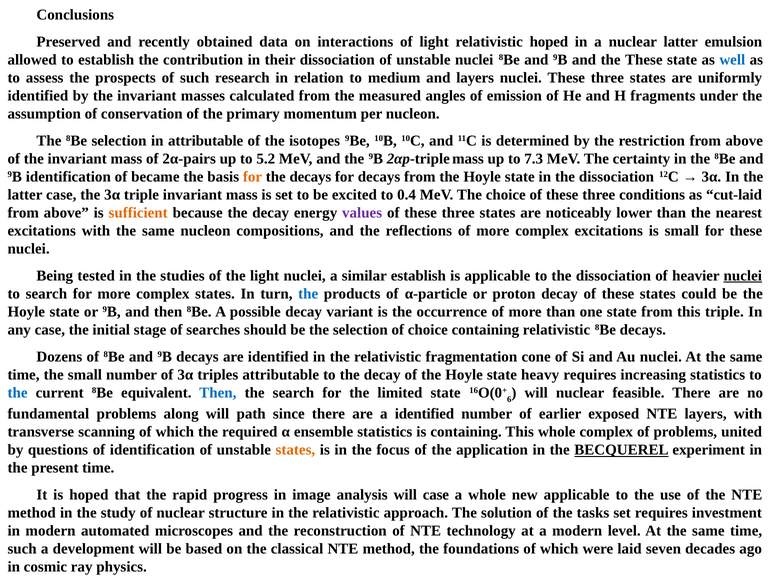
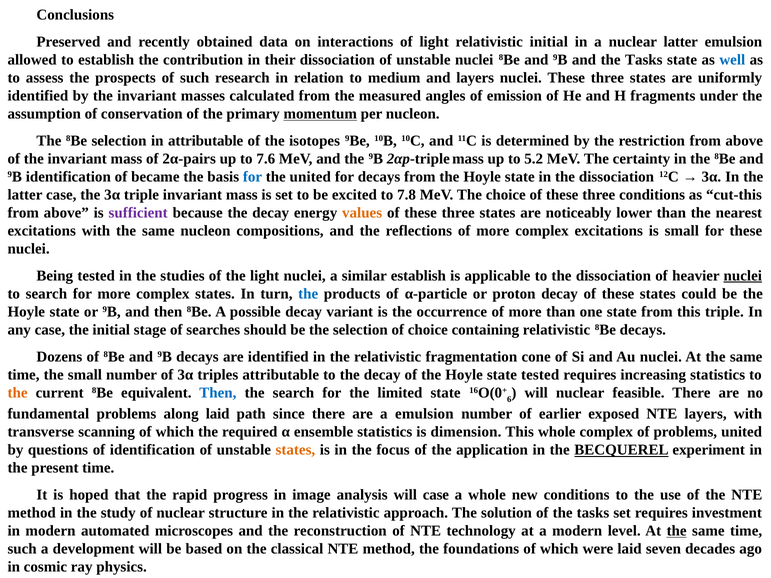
relativistic hoped: hoped -> initial (549, 42)
and the These: These -> Tasks (644, 60)
momentum underline: none -> present (320, 114)
5.2: 5.2 -> 7.6 (266, 159)
7.3: 7.3 -> 5.2 (534, 159)
for colour: orange -> blue (252, 177)
the decays: decays -> united (310, 177)
0.4: 0.4 -> 7.8 (407, 195)
cut-laid: cut-laid -> cut-this (734, 195)
sufficient colour: orange -> purple (138, 213)
values colour: purple -> orange (362, 213)
state heavy: heavy -> tested (540, 375)
the colour: blue -> orange (18, 393)
along will: will -> laid (218, 414)
a identified: identified -> emulsion (424, 414)
is containing: containing -> dimension (466, 432)
new applicable: applicable -> conditions (577, 495)
the underline: none -> present (677, 531)
